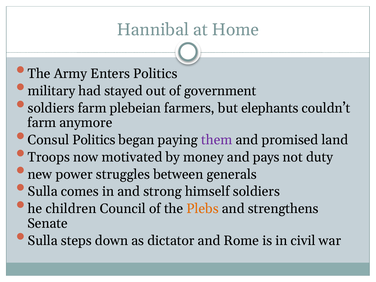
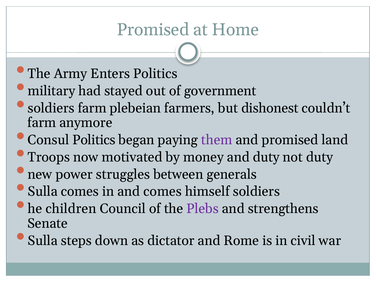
Hannibal: Hannibal -> Promised (153, 30)
elephants: elephants -> dishonest (270, 108)
and pays: pays -> duty (266, 157)
and strong: strong -> comes (163, 192)
Plebs colour: orange -> purple (203, 209)
